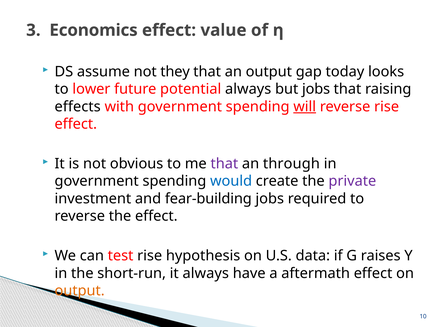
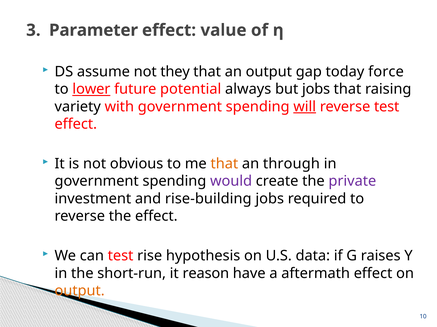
Economics: Economics -> Parameter (94, 30)
looks: looks -> force (386, 72)
lower underline: none -> present (91, 89)
effects: effects -> variety (78, 107)
reverse rise: rise -> test (387, 107)
that colour: purple -> orange (224, 164)
would colour: blue -> purple (231, 182)
fear-building: fear-building -> rise-building (208, 199)
it always: always -> reason (206, 274)
